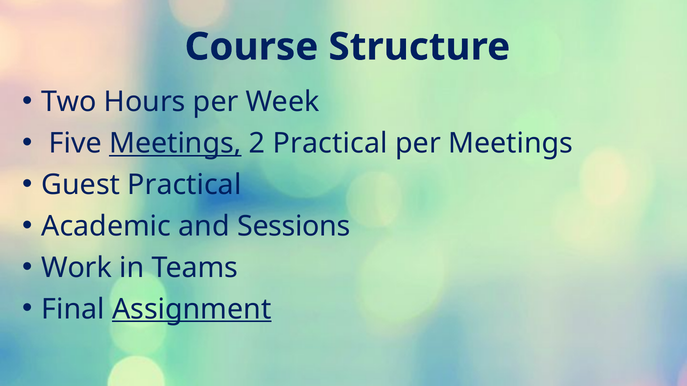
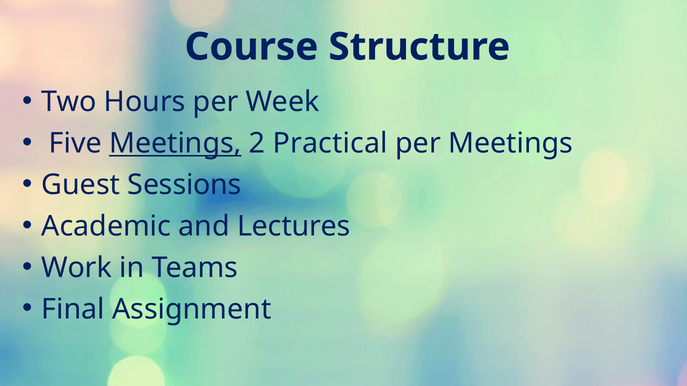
Guest Practical: Practical -> Sessions (185, 185)
Sessions: Sessions -> Lectures (294, 226)
Assignment underline: present -> none (192, 309)
